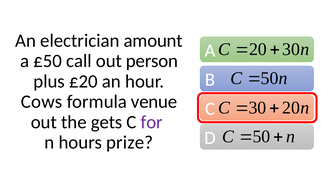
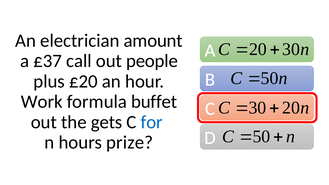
£50: £50 -> £37 (48, 61)
person: person -> people (152, 61)
Cows: Cows -> Work (42, 102)
venue: venue -> buffet (154, 102)
for colour: purple -> blue (152, 122)
